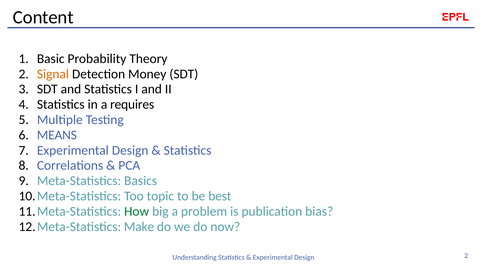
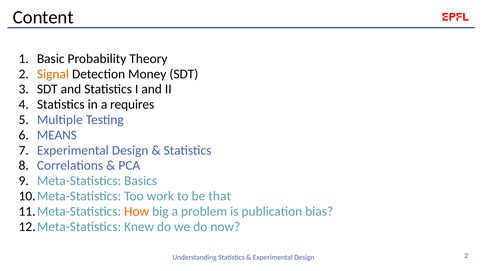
topic: topic -> work (160, 196)
best: best -> that (220, 196)
How colour: green -> orange (137, 211)
Make: Make -> Knew (139, 227)
